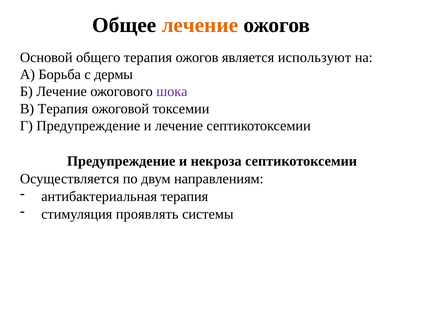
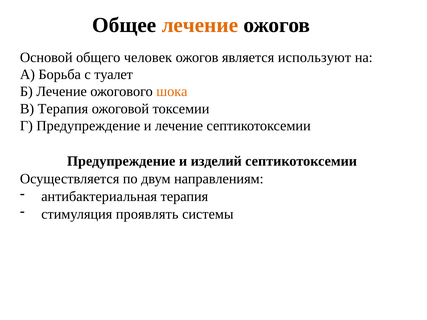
общего терапия: терапия -> человек (148, 57)
дермы: дермы -> туалет (114, 75)
шока colour: purple -> orange (172, 92)
некроза: некроза -> изделий (216, 161)
